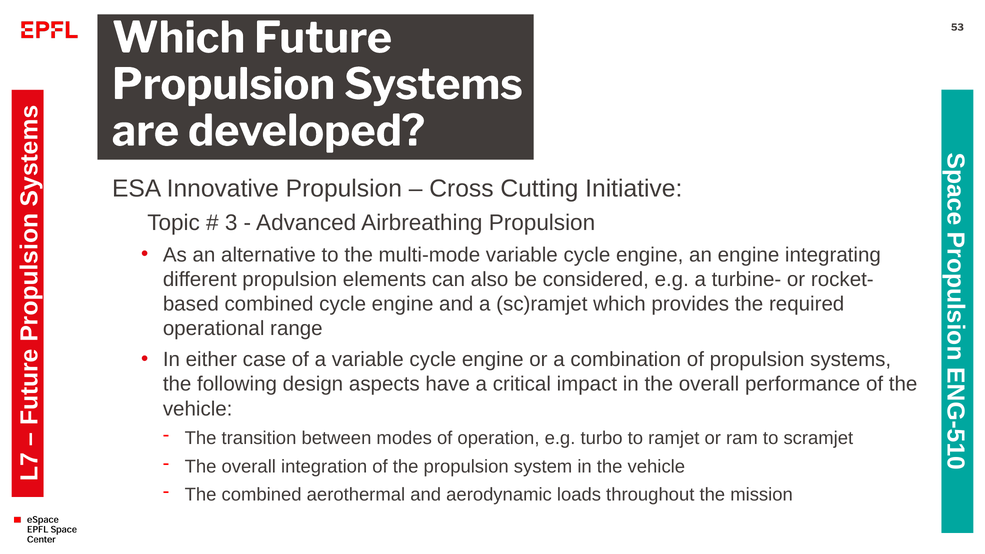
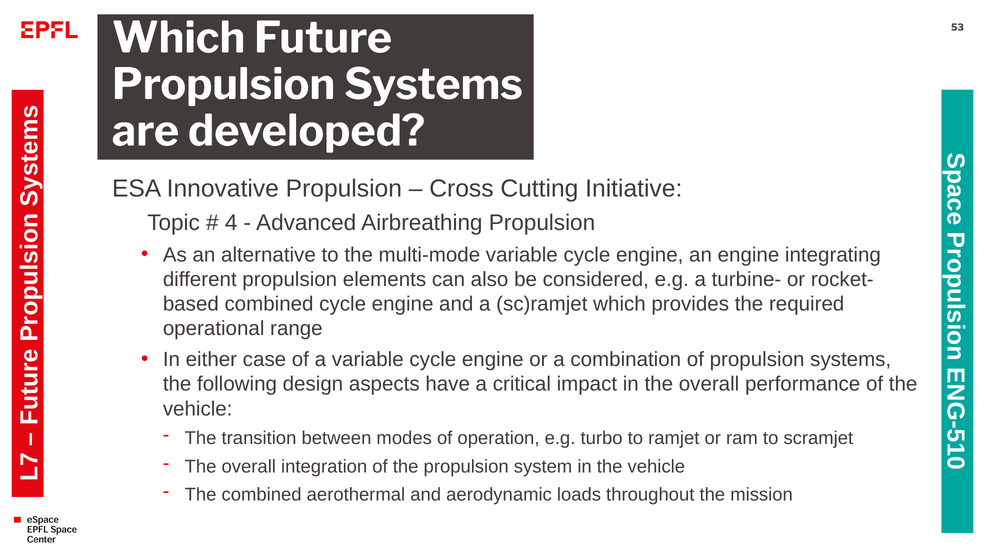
3: 3 -> 4 (231, 223)
